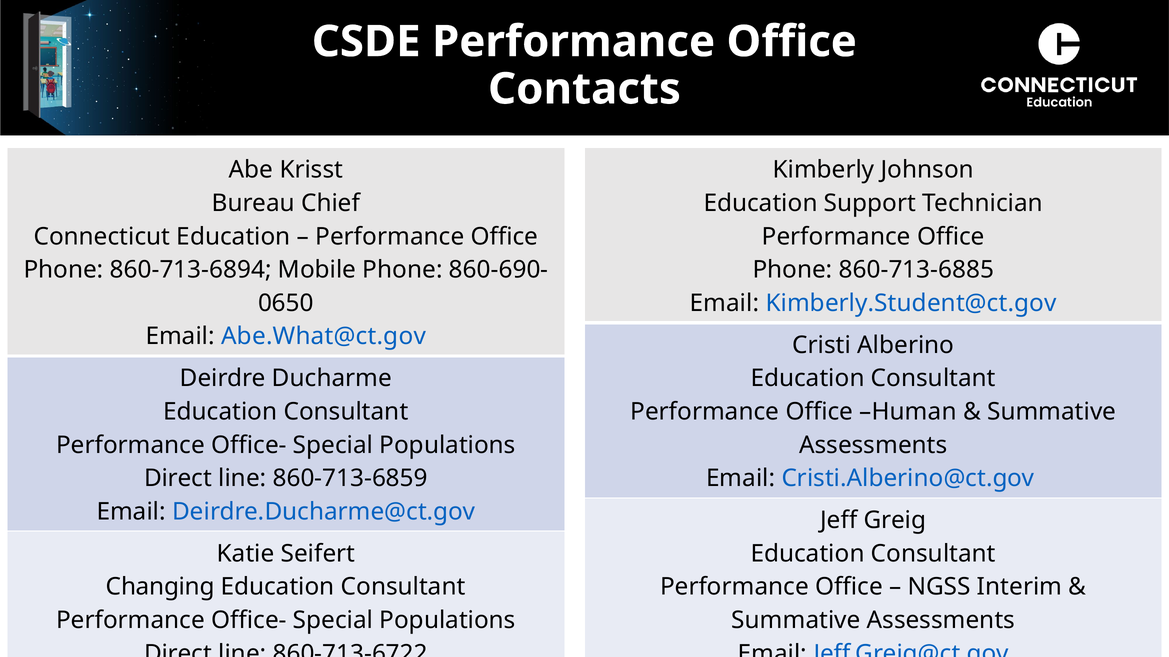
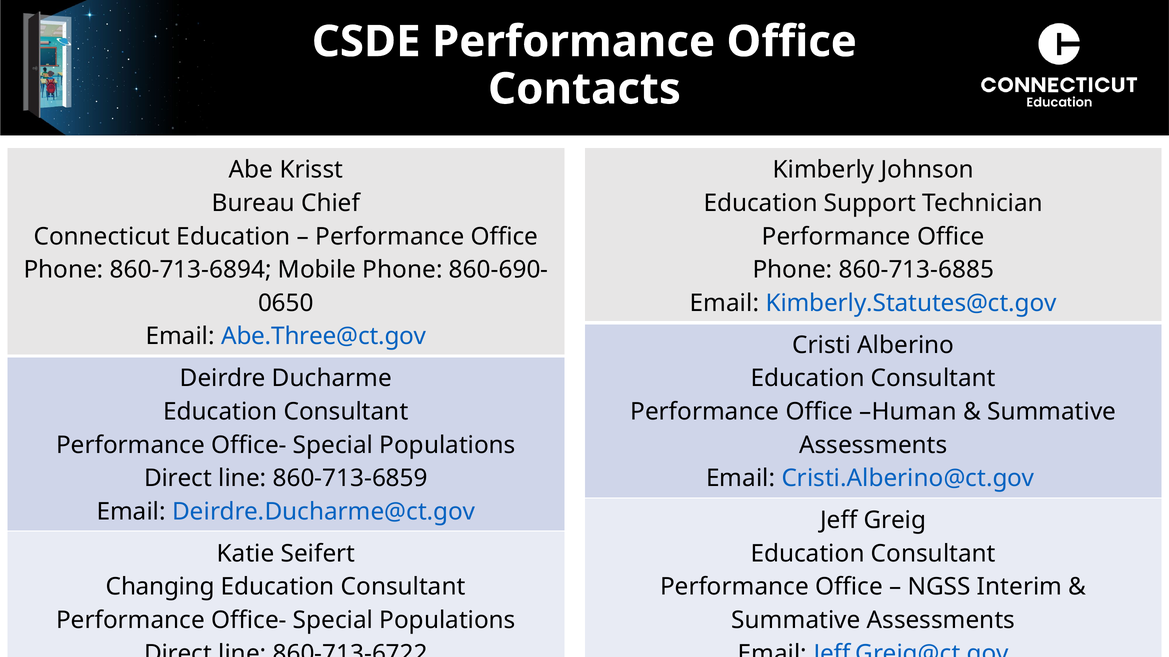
Kimberly.Student@ct.gov: Kimberly.Student@ct.gov -> Kimberly.Statutes@ct.gov (911, 303)
Abe.What@ct.gov: Abe.What@ct.gov -> Abe.Three@ct.gov (324, 337)
